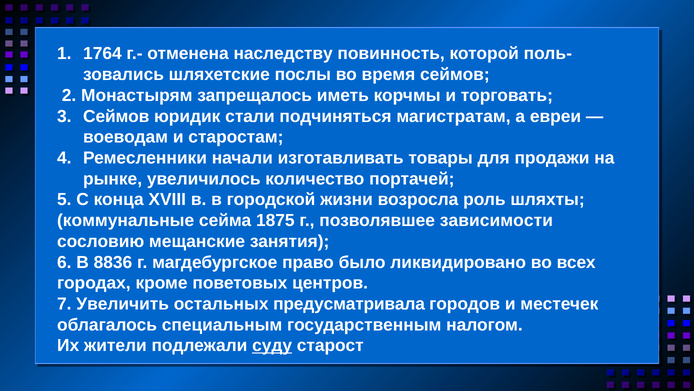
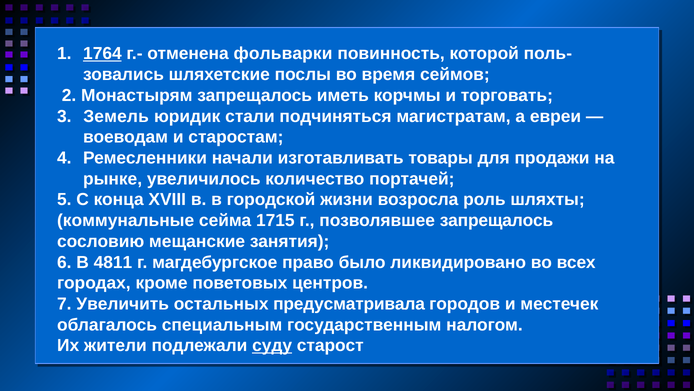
1764 underline: none -> present (102, 54)
наследству: наследству -> фольварки (283, 54)
Сеймов: Сеймов -> Земель (116, 116)
1875: 1875 -> 1715 (275, 220)
позволявшее зависимости: зависимости -> запрещалось (497, 220)
8836: 8836 -> 4811 (113, 262)
